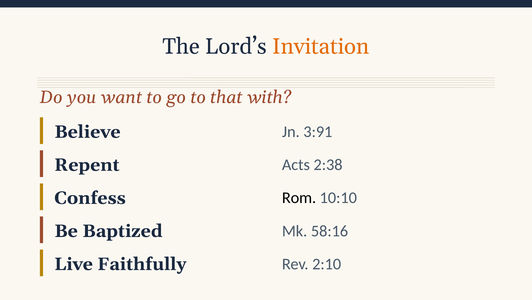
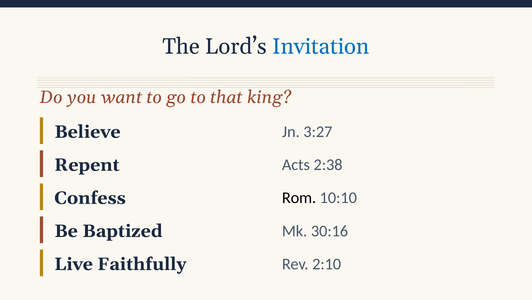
Invitation colour: orange -> blue (321, 46)
with: with -> king (269, 97)
3:91: 3:91 -> 3:27 (318, 131)
58:16: 58:16 -> 30:16 (330, 230)
